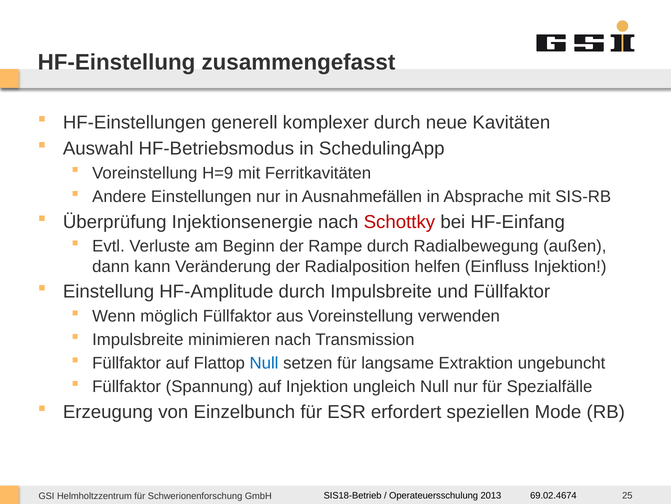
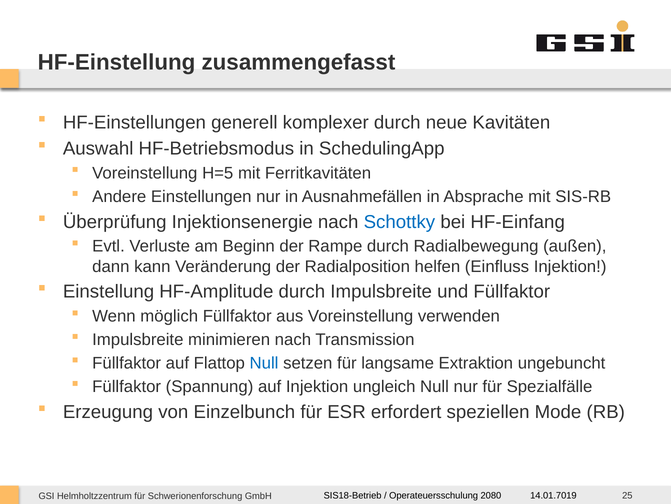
H=9: H=9 -> H=5 (218, 173)
Schottky colour: red -> blue (399, 222)
69.02.4674: 69.02.4674 -> 14.01.7019 (553, 495)
2013: 2013 -> 2080 (491, 495)
